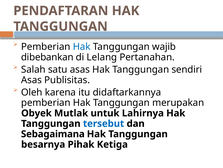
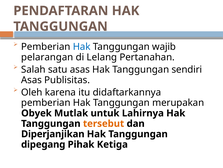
dibebankan: dibebankan -> pelarangan (47, 57)
tersebut colour: blue -> orange (104, 123)
Sebagaimana: Sebagaimana -> Diperjanjikan (53, 133)
besarnya: besarnya -> dipegang (43, 144)
